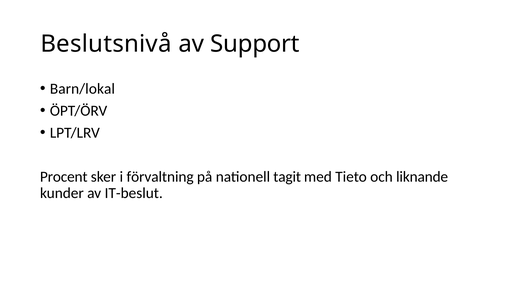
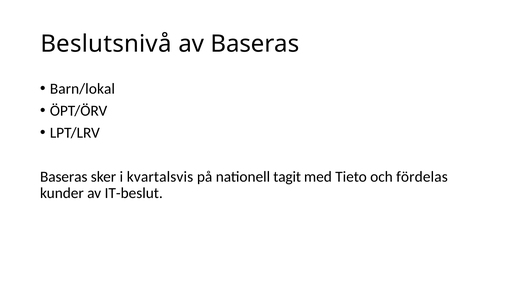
av Support: Support -> Baseras (255, 44)
Procent: Procent -> Baseras (64, 177)
förvaltning: förvaltning -> kvartalsvis (160, 177)
liknande: liknande -> fördelas (422, 177)
